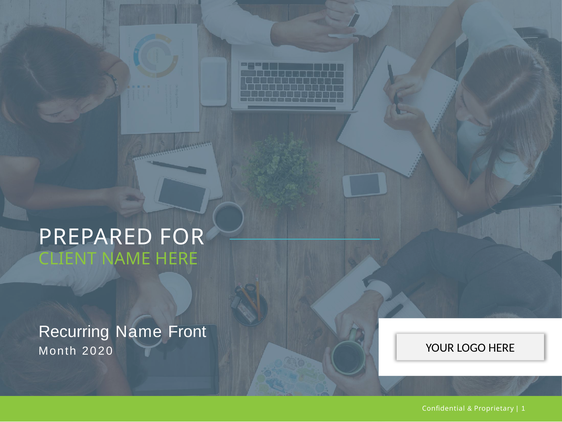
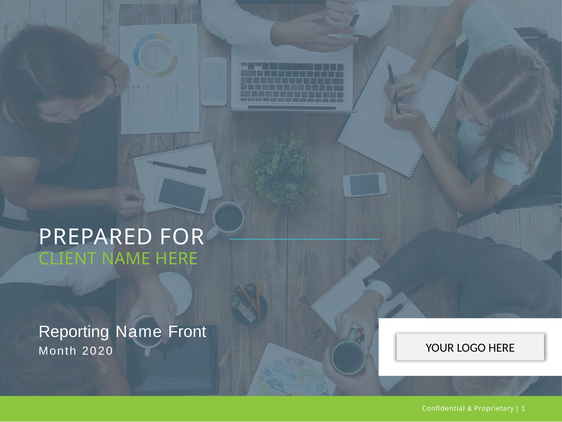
Recurring: Recurring -> Reporting (74, 332)
